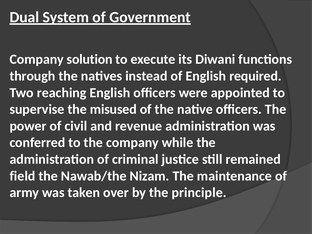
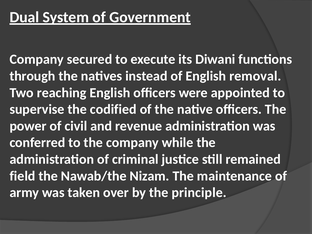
solution: solution -> secured (89, 59)
required: required -> removal (255, 76)
misused: misused -> codified (113, 109)
